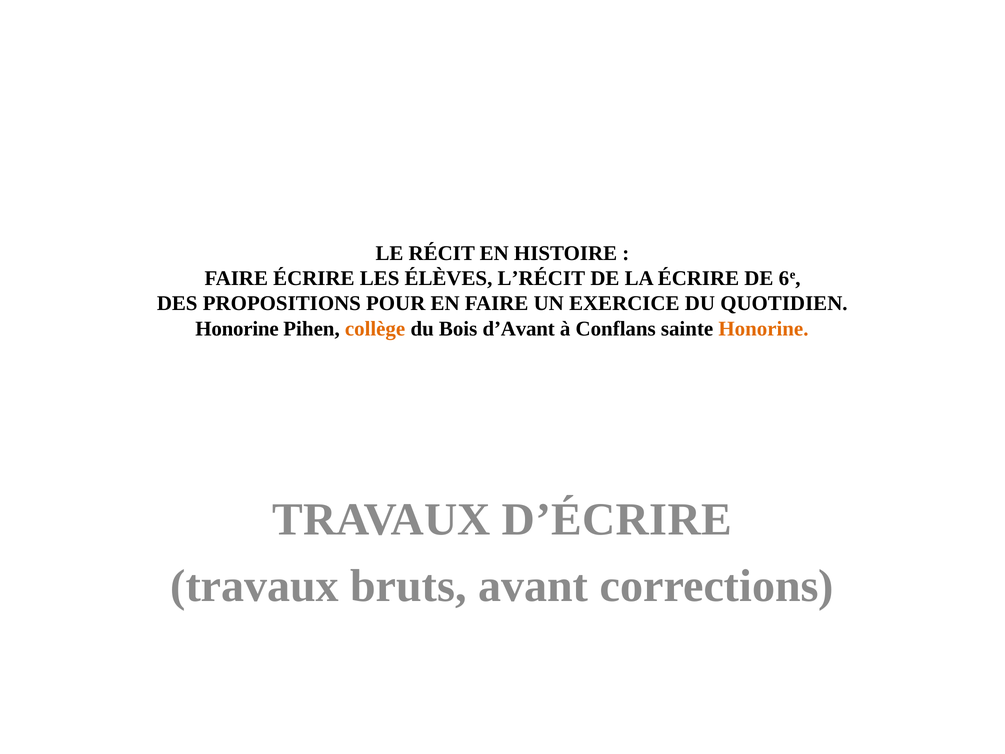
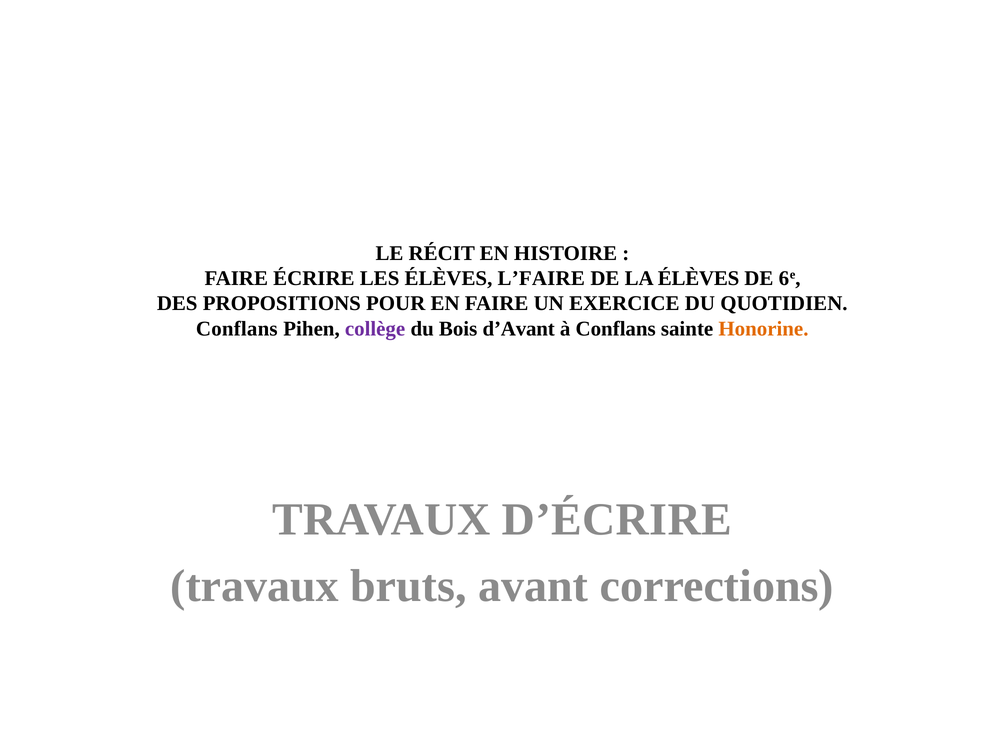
L’RÉCIT: L’RÉCIT -> L’FAIRE (541, 278)
LA ÉCRIRE: ÉCRIRE -> ÉLÈVES (699, 278)
Honorine: Honorine -> Conflans (237, 329)
collège colour: orange -> purple (375, 329)
